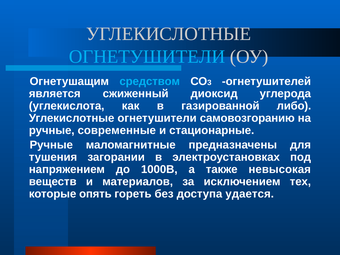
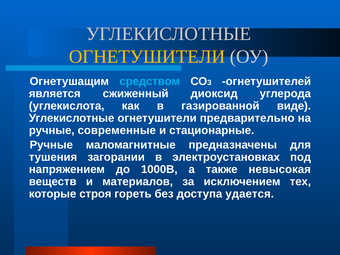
ОГНЕТУШИТЕЛИ colour: light blue -> yellow (147, 57)
либо: либо -> виде (294, 106)
самовозгоранию: самовозгоранию -> предварительно (247, 118)
опять: опять -> строя (95, 194)
